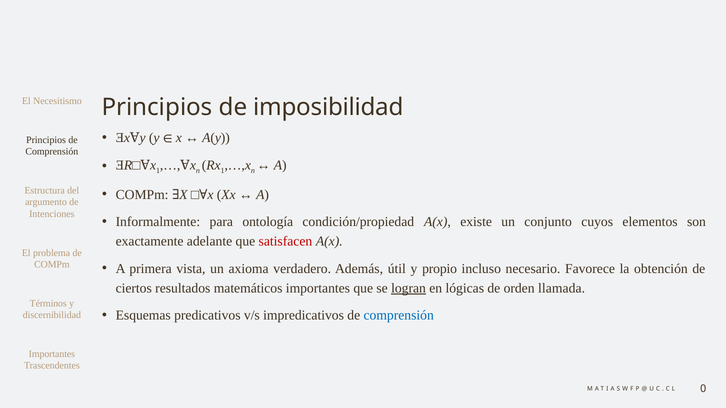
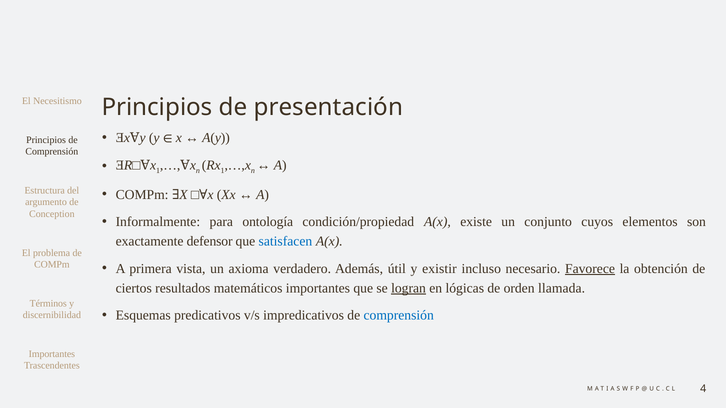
imposibilidad: imposibilidad -> presentación (328, 107)
Intenciones: Intenciones -> Conception (52, 214)
adelante: adelante -> defensor (210, 242)
satisfacen colour: red -> blue (285, 242)
propio: propio -> existir (439, 269)
Favorece underline: none -> present (590, 269)
0: 0 -> 4 (703, 389)
